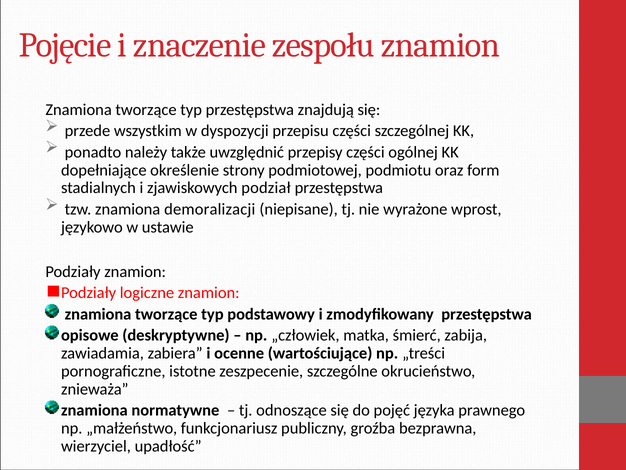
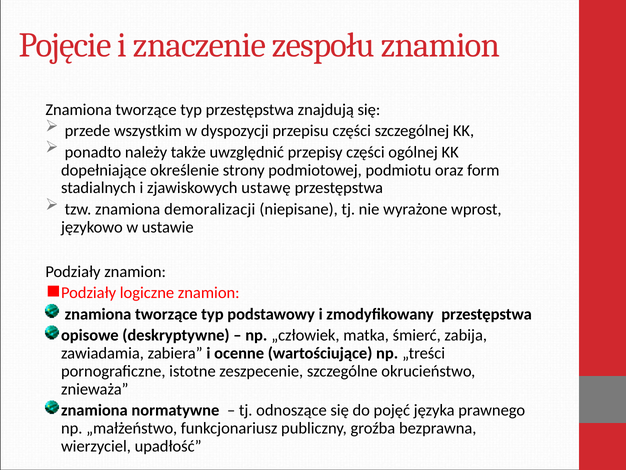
podział: podział -> ustawę (266, 188)
